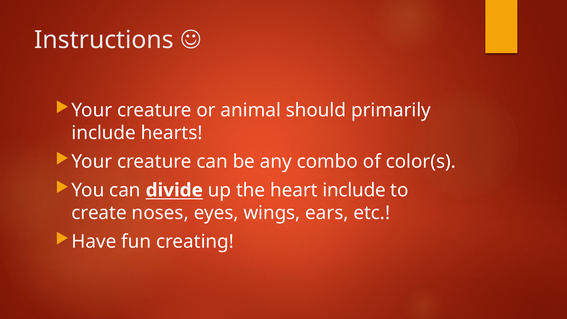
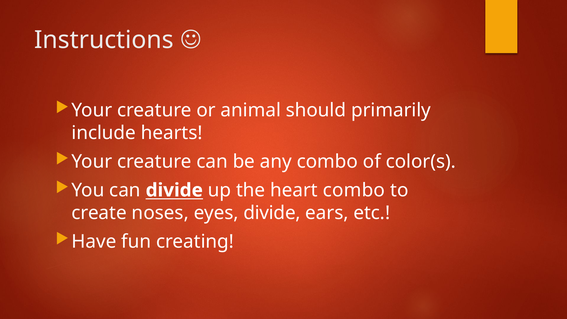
heart include: include -> combo (354, 190)
eyes wings: wings -> divide (272, 213)
